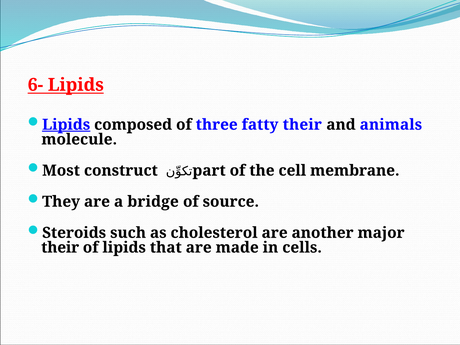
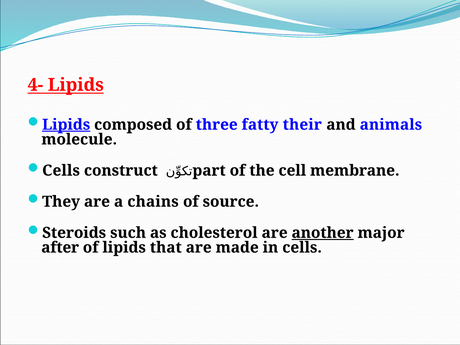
6-: 6- -> 4- (35, 85)
Most: Most -> Cells (61, 171)
bridge: bridge -> chains (153, 202)
another underline: none -> present (323, 233)
their: their -> after (60, 248)
